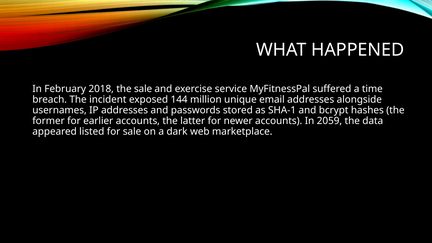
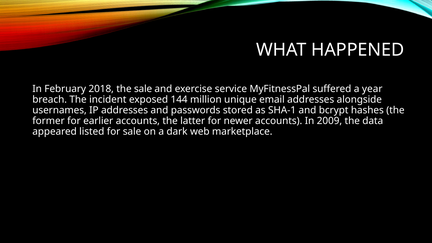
time: time -> year (372, 89)
2059: 2059 -> 2009 (329, 121)
